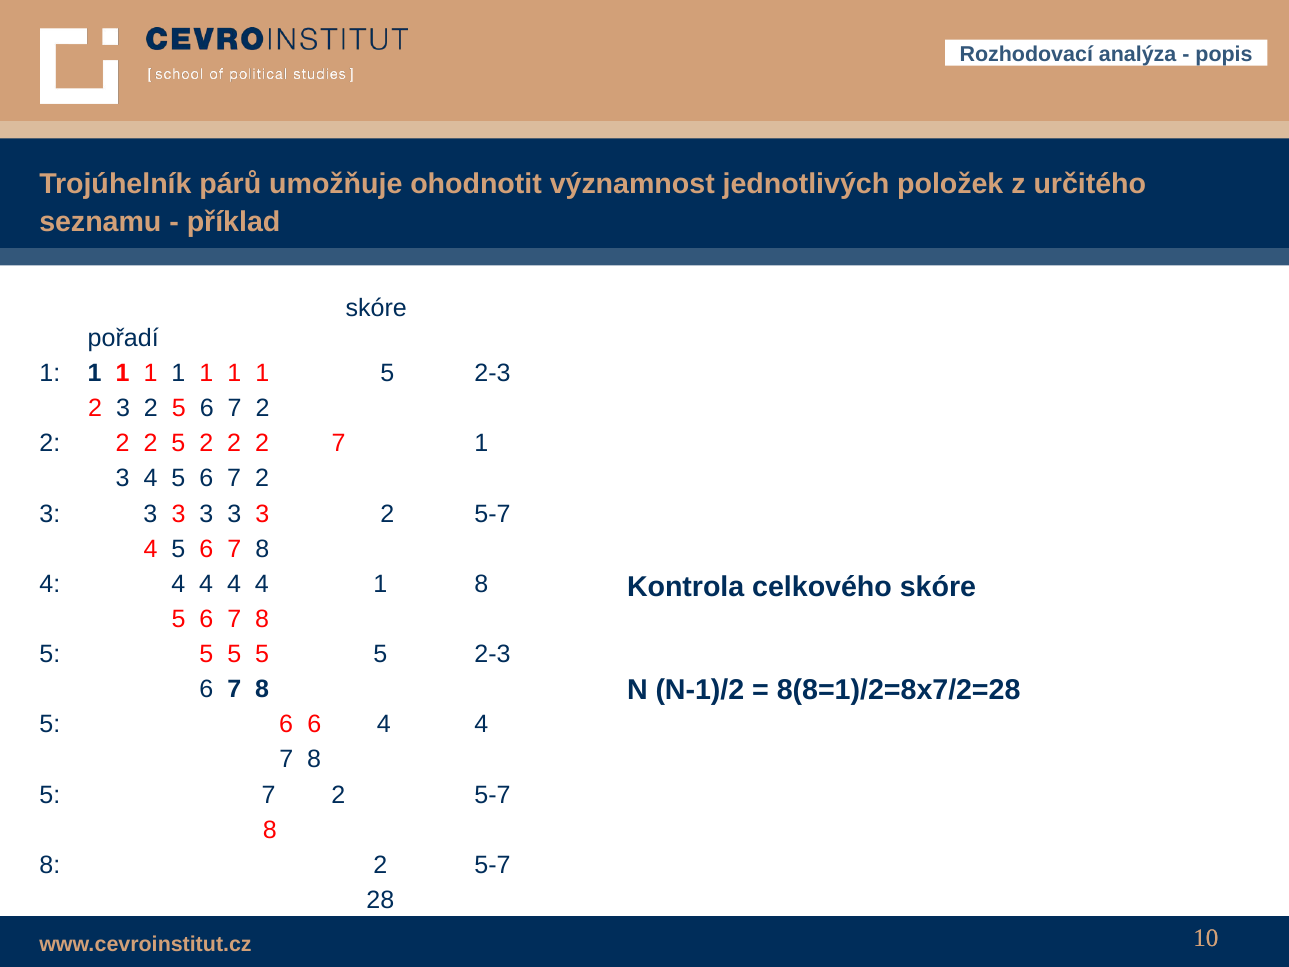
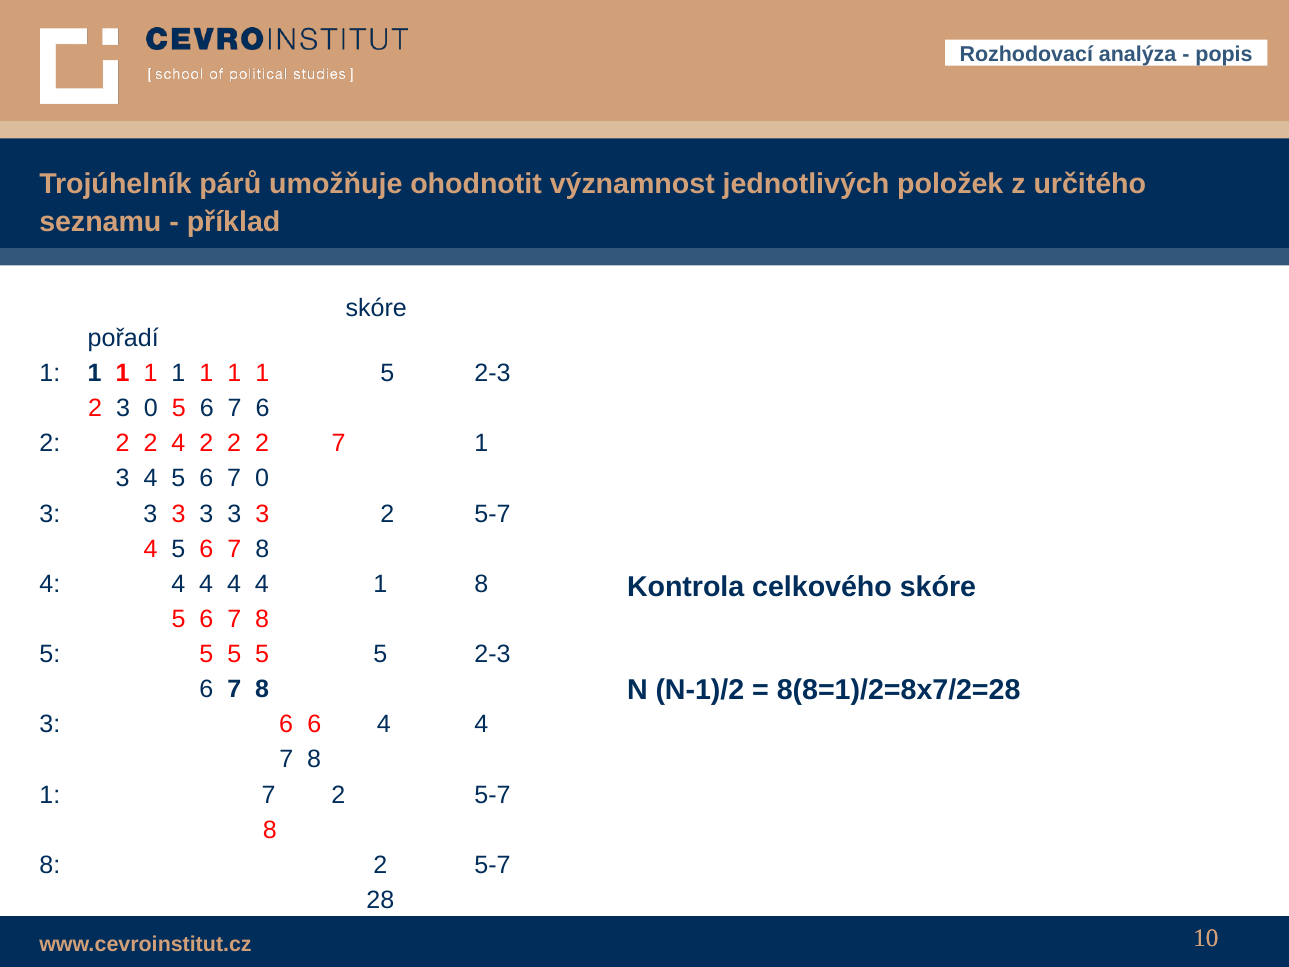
2 3 2: 2 -> 0 (151, 408)
2: 2 -> 6 (263, 408)
2 2 5: 5 -> 4 (178, 443)
2: 2 -> 0 (262, 479)
5: 5 -> 3 (50, 724)
5: 5 -> 1 (50, 795)
